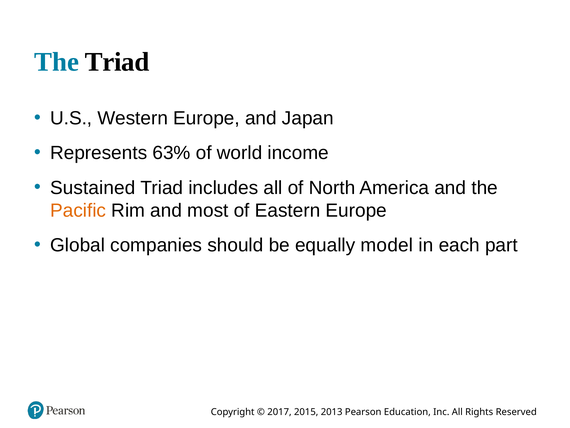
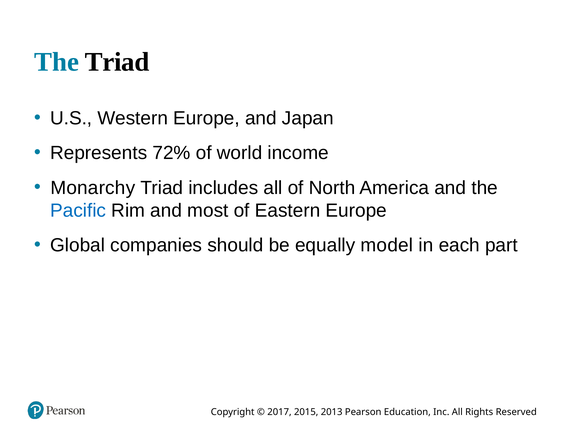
63%: 63% -> 72% (172, 153)
Sustained: Sustained -> Monarchy (93, 188)
Pacific colour: orange -> blue (78, 210)
